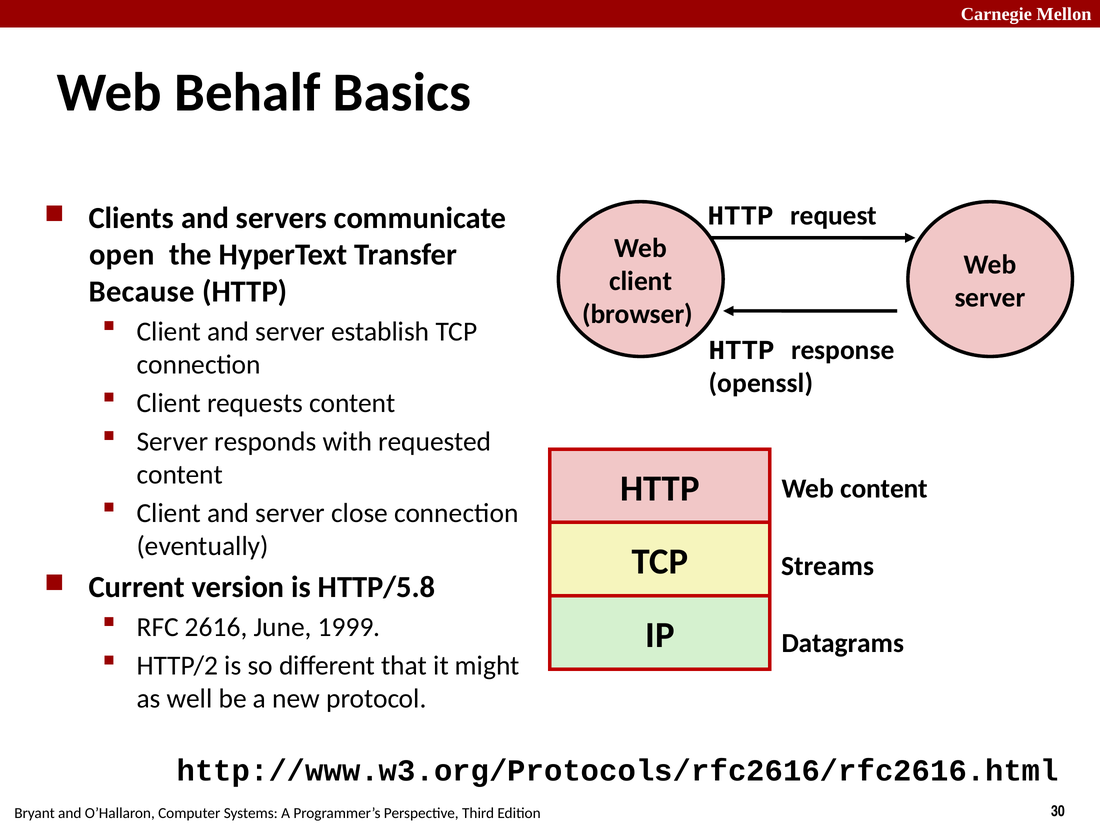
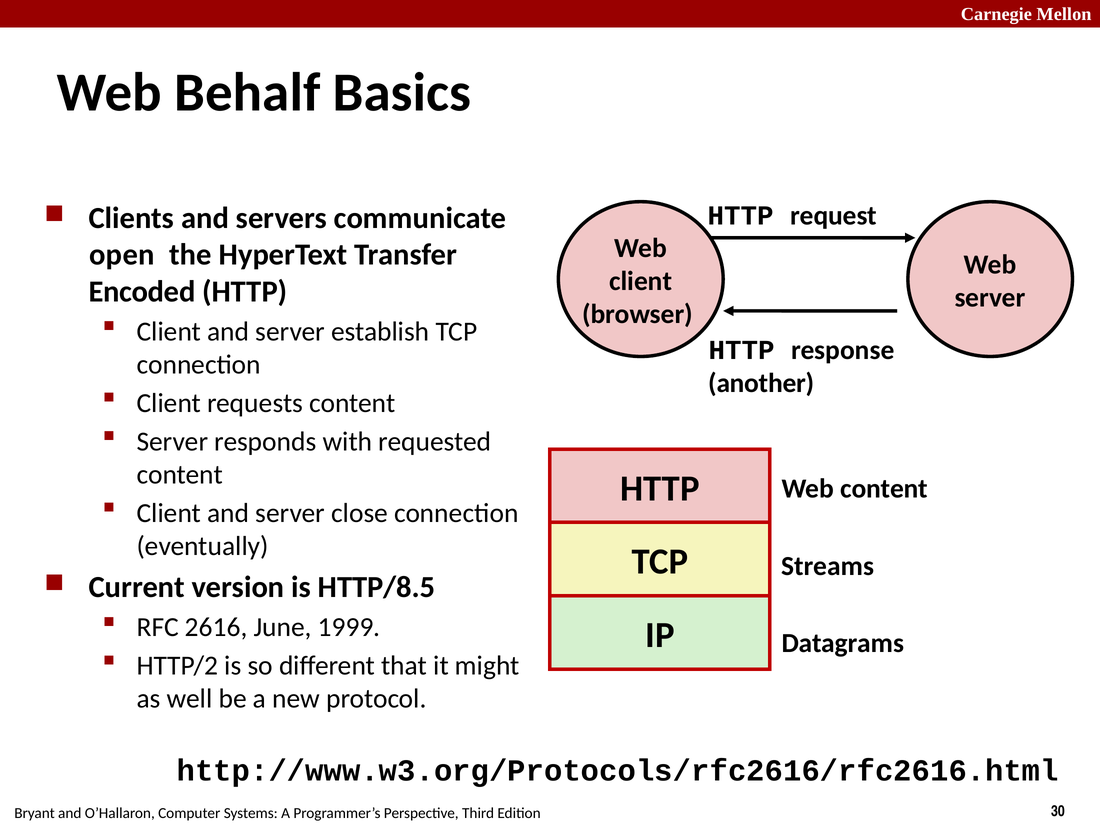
Because: Because -> Encoded (142, 292)
openssl: openssl -> another (761, 383)
HTTP/5.8: HTTP/5.8 -> HTTP/8.5 (377, 587)
